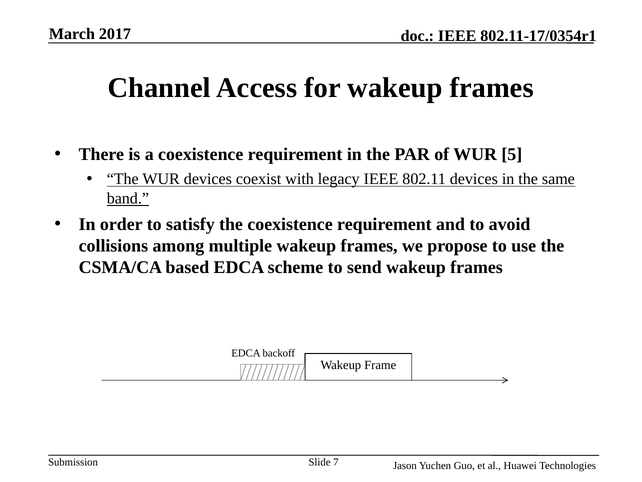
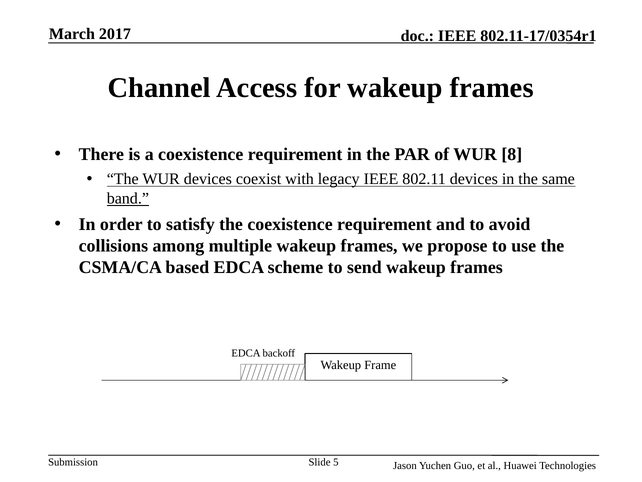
5: 5 -> 8 (512, 154)
7: 7 -> 5 (336, 462)
